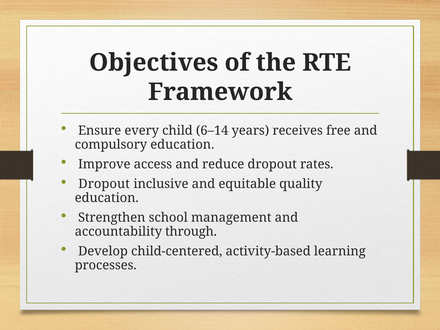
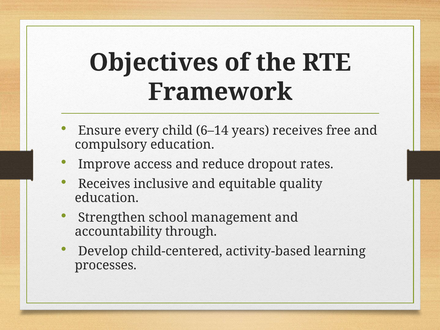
Dropout: Dropout -> Receives (104, 184)
